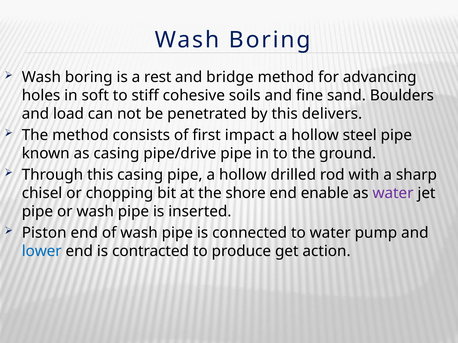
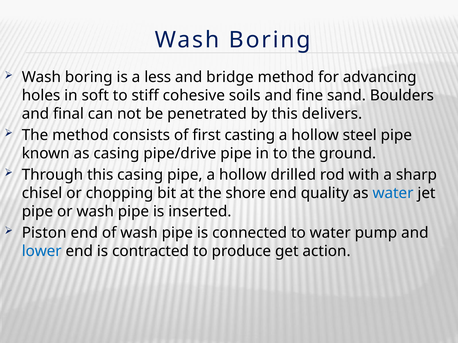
rest: rest -> less (158, 77)
load: load -> final (68, 114)
impact: impact -> casting (250, 135)
enable: enable -> quality (325, 193)
water colour: purple -> blue (393, 193)
